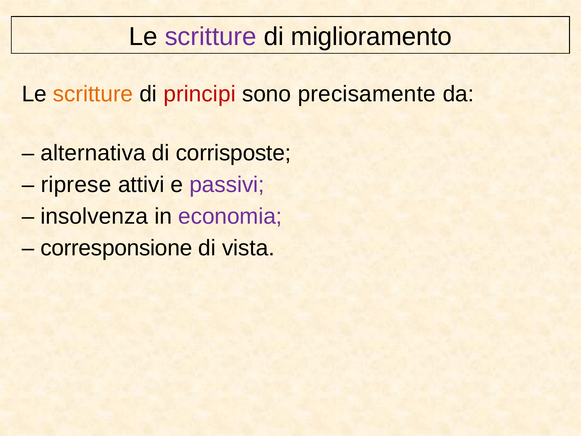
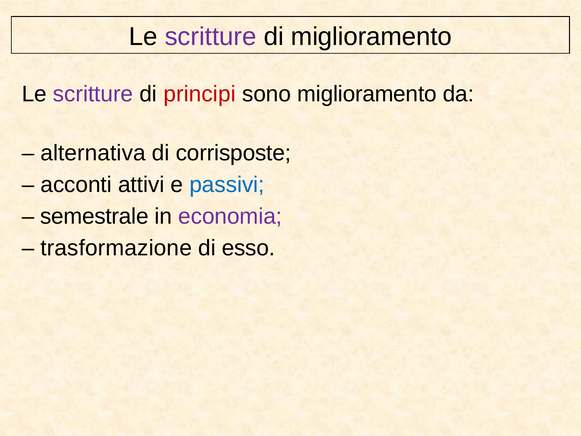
scritture colour: orange -> purple (93, 94)
sono precisamente: precisamente -> miglioramento (367, 94)
riprese: riprese -> acconti (76, 184)
passivi colour: purple -> blue (227, 184)
insolvenza: insolvenza -> semestrale (94, 216)
corresponsione: corresponsione -> trasformazione (116, 248)
vista: vista -> esso (248, 248)
